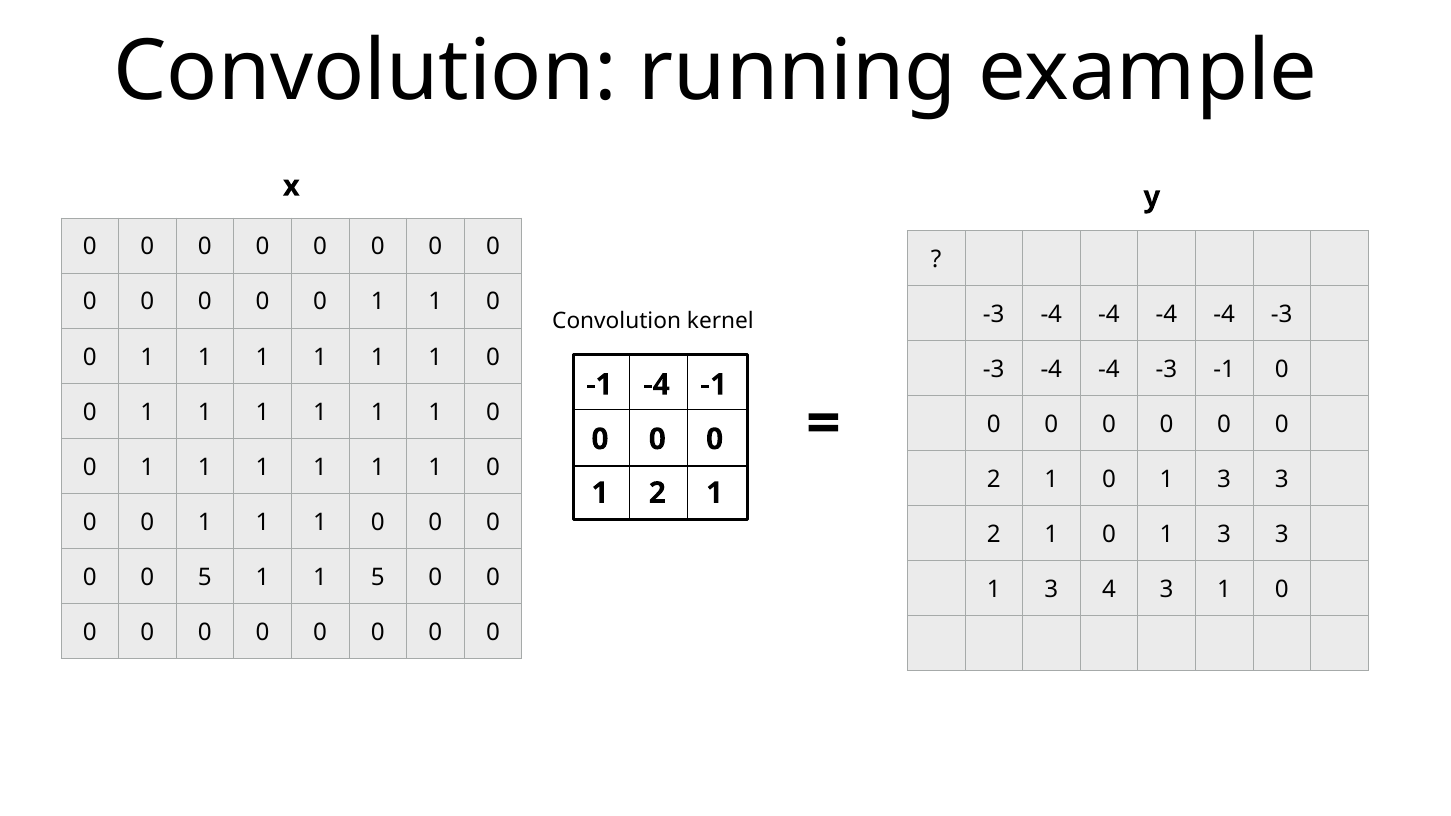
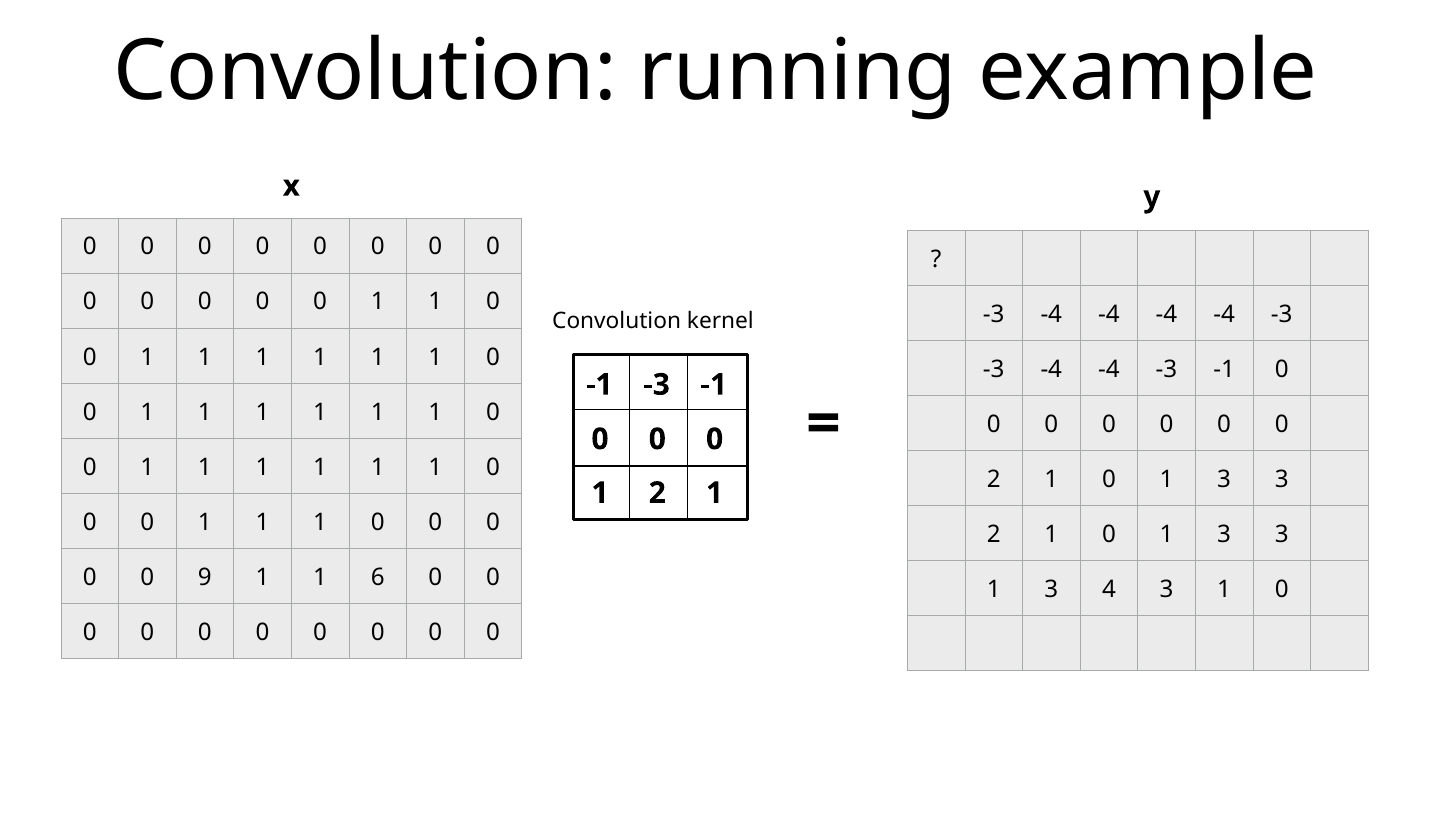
-1 -4: -4 -> -3 (657, 385)
0 5: 5 -> 9 (205, 577)
1 5: 5 -> 6 (378, 577)
